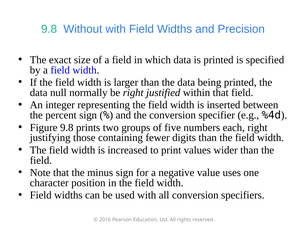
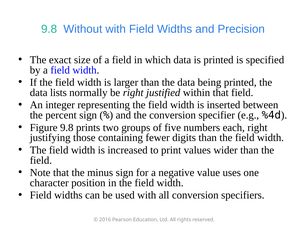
null: null -> lists (58, 92)
